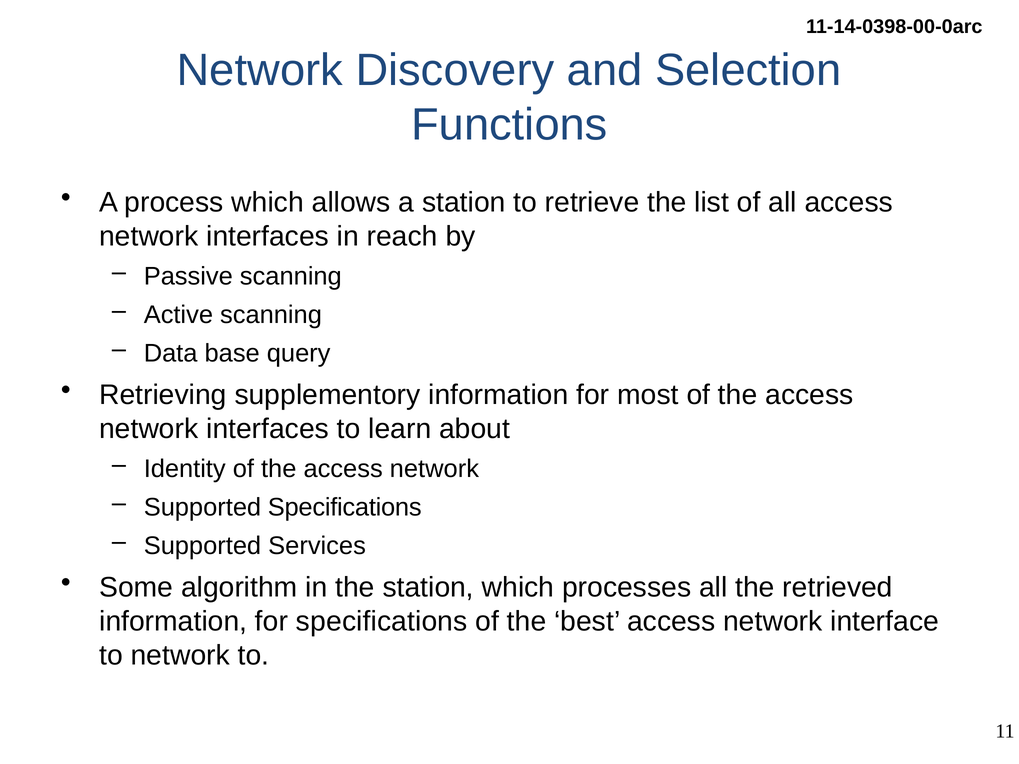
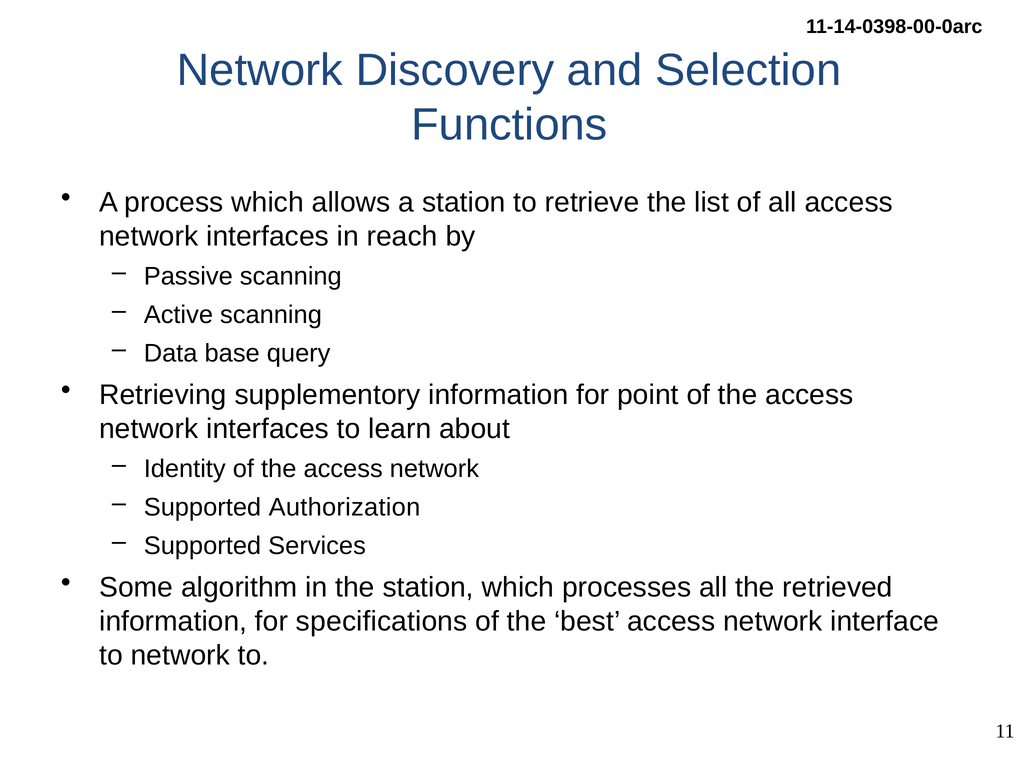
most: most -> point (648, 395)
Supported Specifications: Specifications -> Authorization (345, 507)
